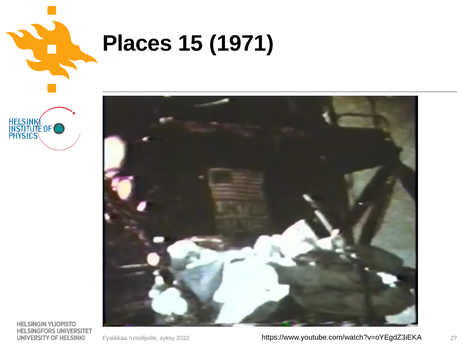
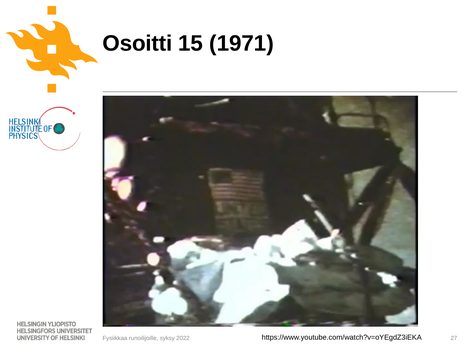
Places: Places -> Osoitti (137, 43)
